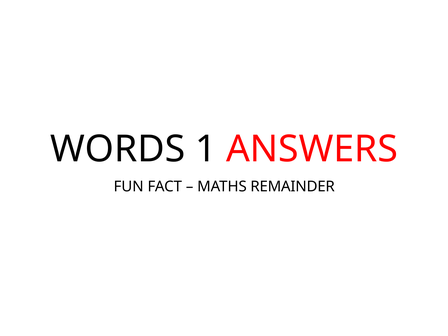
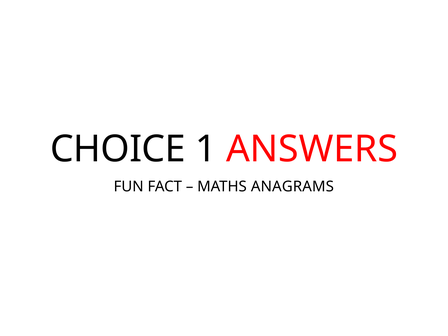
WORDS: WORDS -> CHOICE (118, 149)
REMAINDER: REMAINDER -> ANAGRAMS (292, 187)
